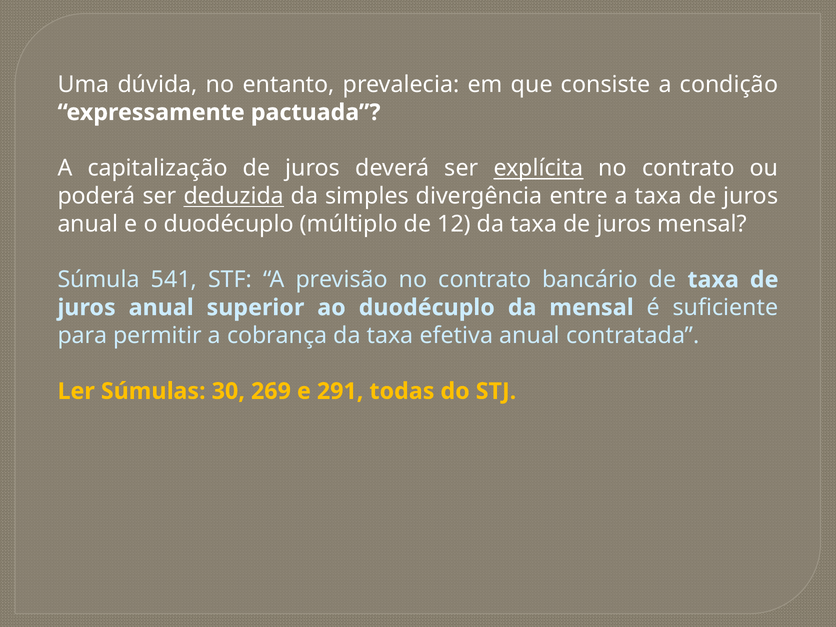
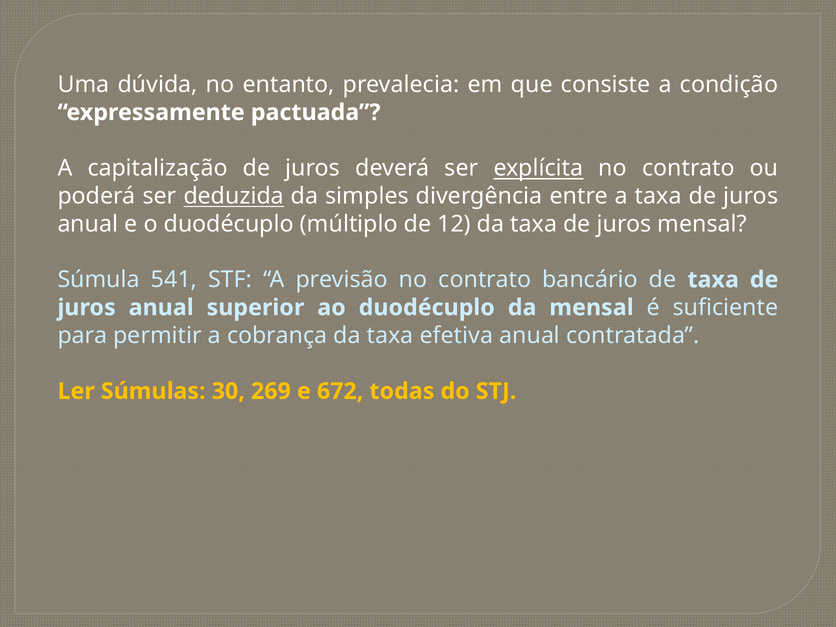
291: 291 -> 672 (340, 391)
